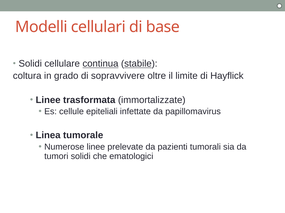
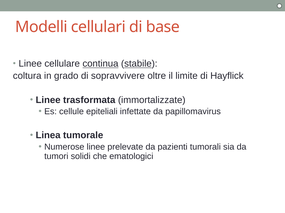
Solidi: Solidi -> Linee (30, 64)
